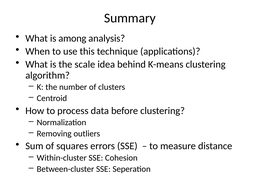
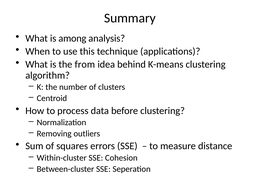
scale: scale -> from (85, 64)
